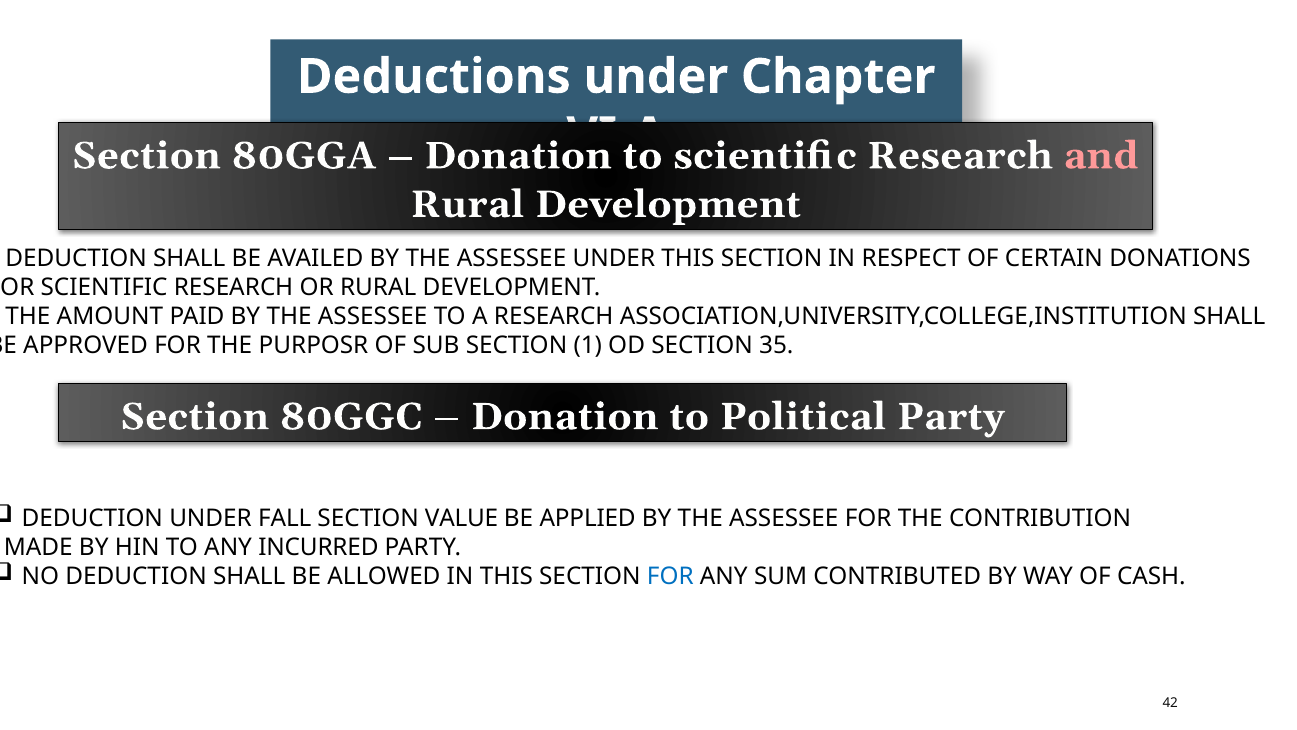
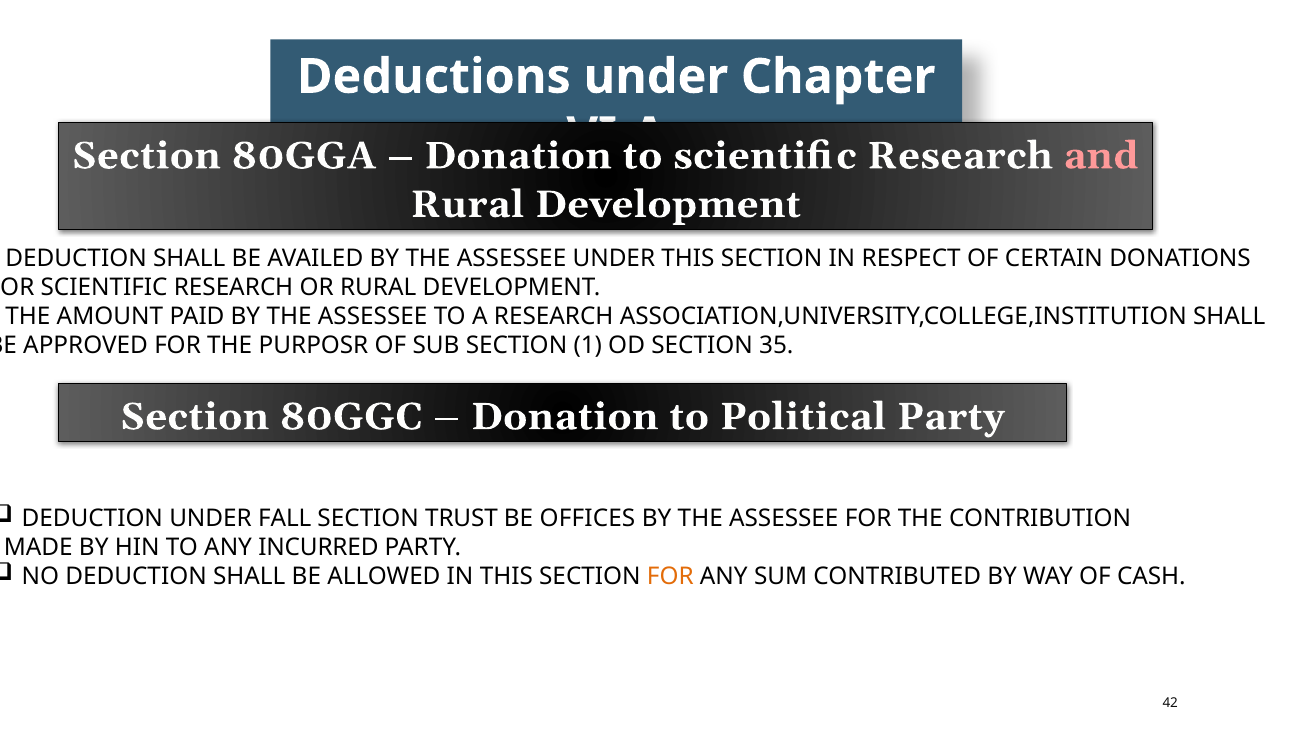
VALUE: VALUE -> TRUST (461, 518)
APPLIED: APPLIED -> OFFICES (587, 518)
FOR colour: blue -> orange (670, 576)
